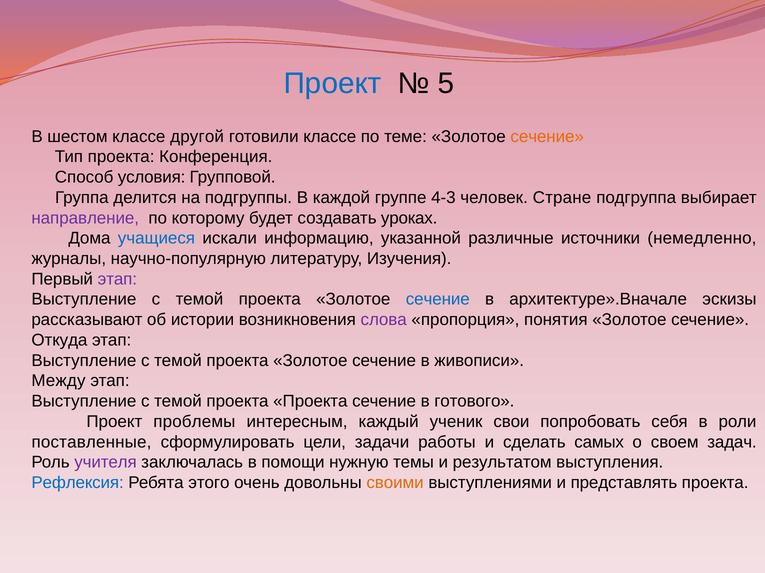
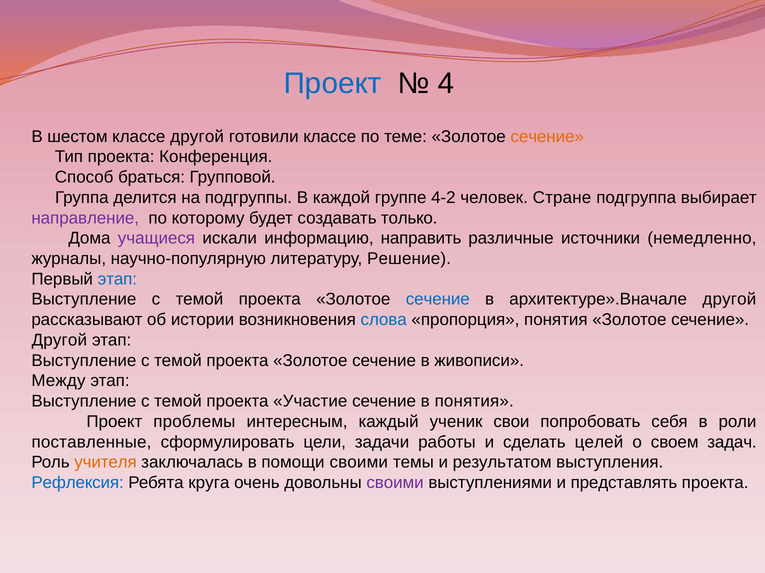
5: 5 -> 4 (446, 83)
условия: условия -> браться (152, 177)
4-3: 4-3 -> 4-2 (443, 198)
уроках: уроках -> только (409, 218)
учащиеся colour: blue -> purple (156, 239)
указанной: указанной -> направить (421, 239)
Изучения: Изучения -> Решение (409, 259)
этап colour: purple -> blue (117, 279)
архитектуре».Вначале эскизы: эскизы -> другой (729, 300)
слова colour: purple -> blue (384, 320)
Откуда: Откуда -> Другой (59, 341)
проекта Проекта: Проекта -> Участие (310, 402)
в готового: готового -> понятия (474, 402)
самых: самых -> целей (599, 442)
учителя colour: purple -> orange (106, 463)
помощи нужную: нужную -> своими (359, 463)
этого: этого -> круга (209, 483)
своими colour: orange -> purple (395, 483)
